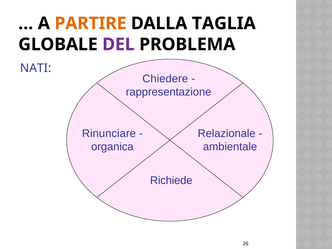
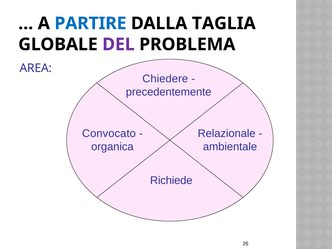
PARTIRE colour: orange -> blue (90, 23)
NATI: NATI -> AREA (36, 68)
rappresentazione: rappresentazione -> precedentemente (169, 92)
Rinunciare: Rinunciare -> Convocato (109, 134)
